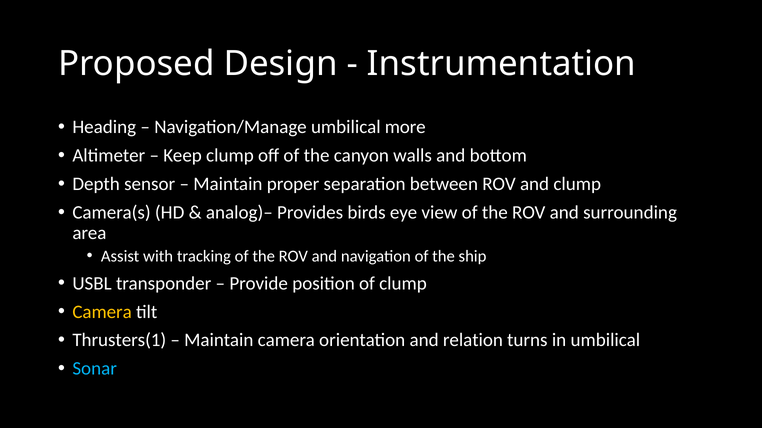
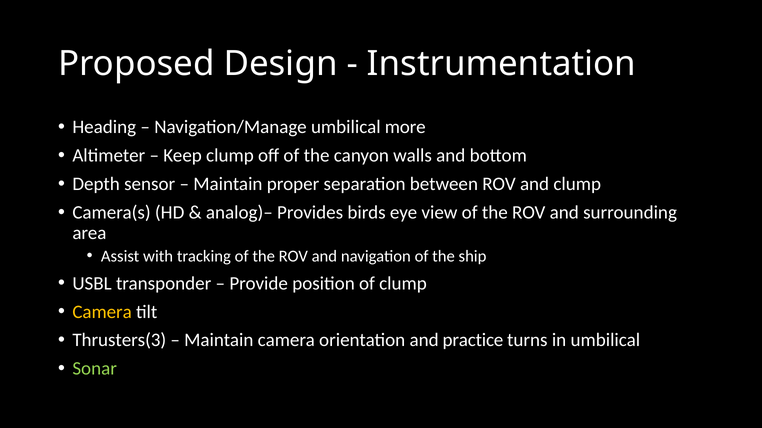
Thrusters(1: Thrusters(1 -> Thrusters(3 (119, 341)
relation: relation -> practice (473, 341)
Sonar colour: light blue -> light green (95, 369)
